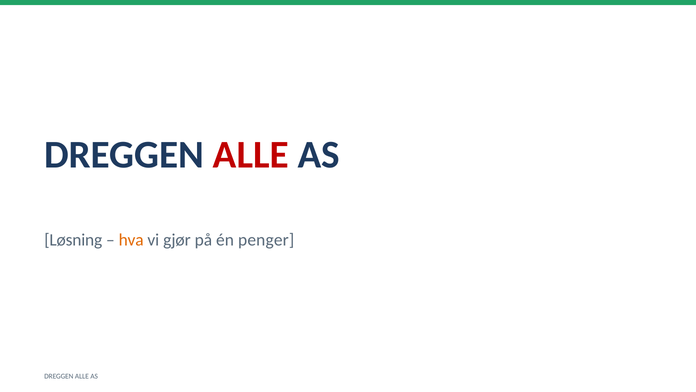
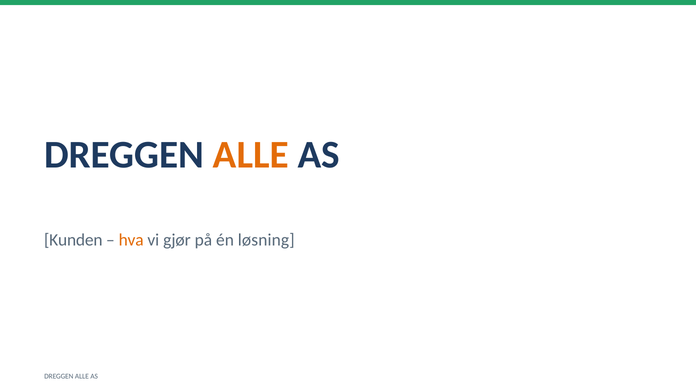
ALLE colour: red -> orange (251, 154)
Løsning: Løsning -> Kunden (73, 240)
penger: penger -> løsning (266, 240)
